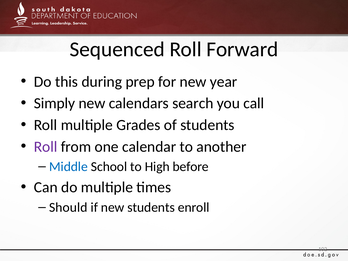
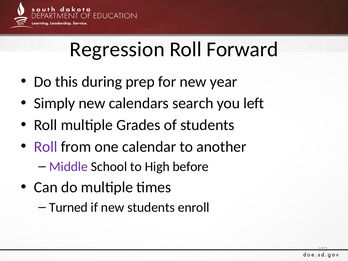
Sequenced: Sequenced -> Regression (117, 49)
call: call -> left (254, 103)
Middle colour: blue -> purple (68, 167)
Should: Should -> Turned (68, 207)
